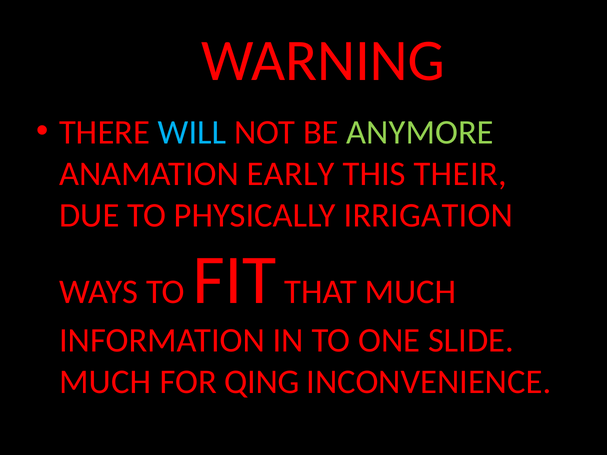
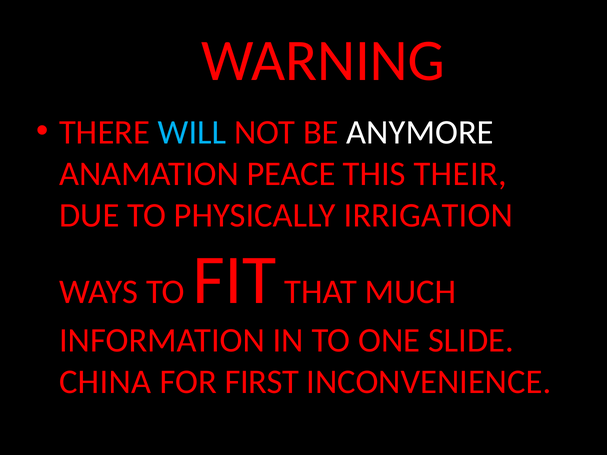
ANYMORE colour: light green -> white (420, 132)
EARLY: EARLY -> PEACE (291, 174)
MUCH: MUCH -> CHINA (105, 382)
QING: QING -> FIRST (262, 382)
